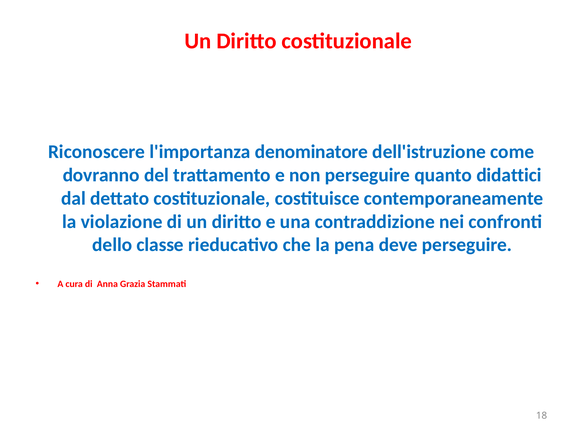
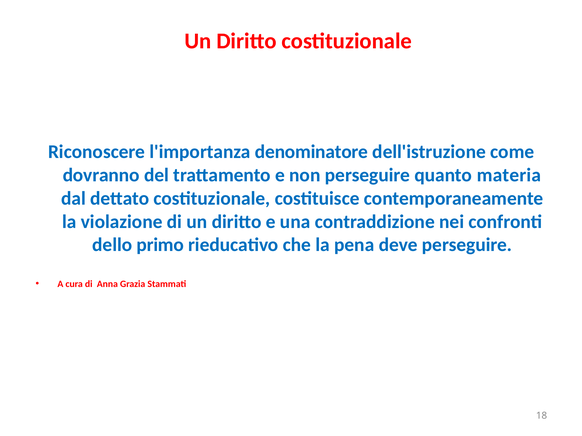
didattici: didattici -> materia (509, 175)
classe: classe -> primo (160, 245)
